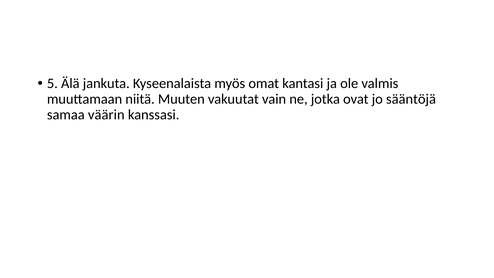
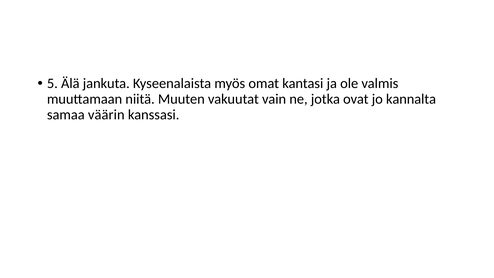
sääntöjä: sääntöjä -> kannalta (411, 99)
